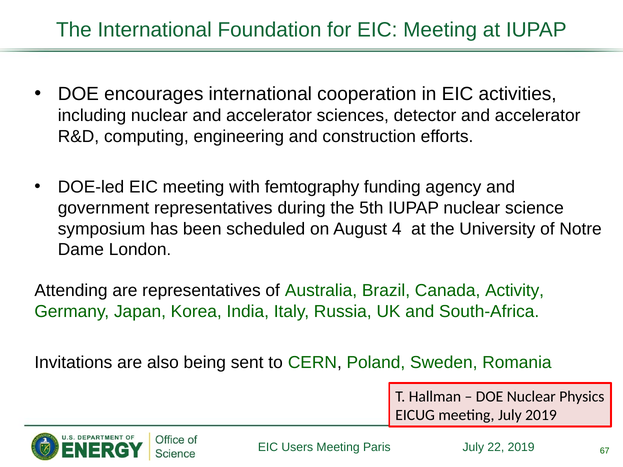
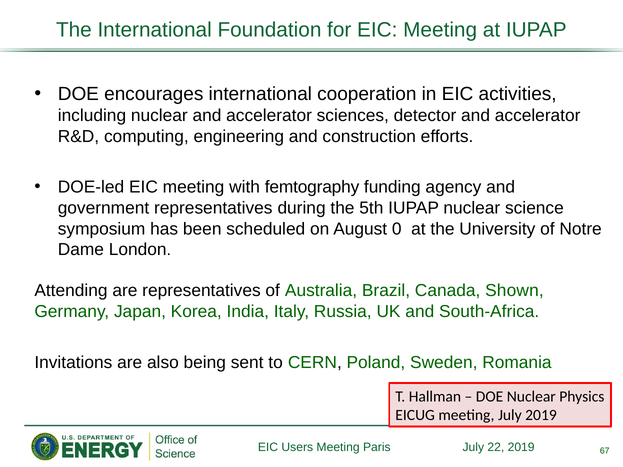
4: 4 -> 0 (397, 229)
Activity: Activity -> Shown (514, 291)
